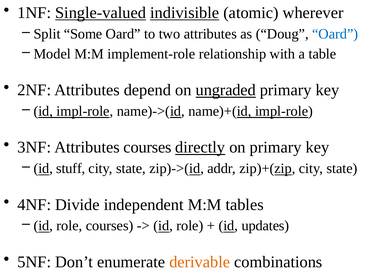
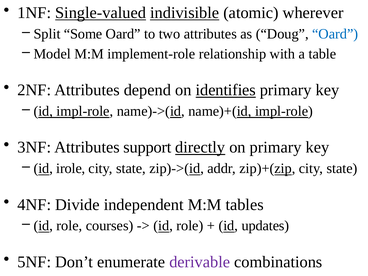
ungraded: ungraded -> identifies (226, 90)
Attributes courses: courses -> support (147, 147)
stuff: stuff -> irole (71, 168)
derivable colour: orange -> purple (200, 262)
